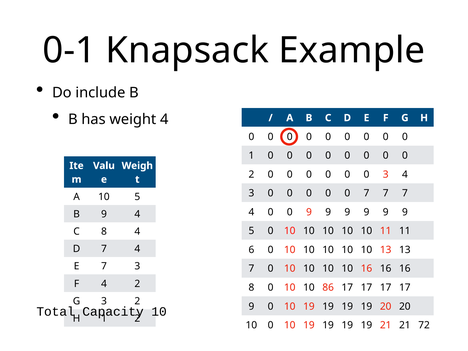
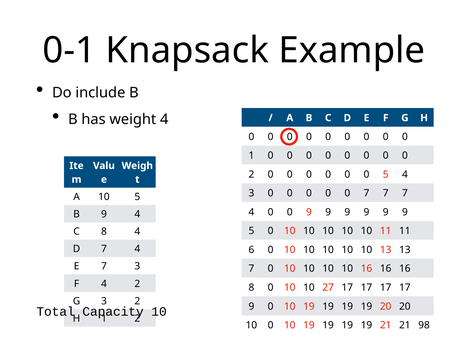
0 3: 3 -> 5 (386, 174)
86: 86 -> 27 (328, 288)
72: 72 -> 98 (424, 325)
